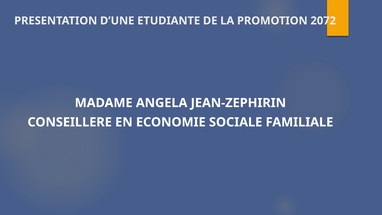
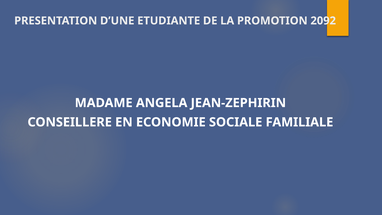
2072: 2072 -> 2092 (323, 21)
